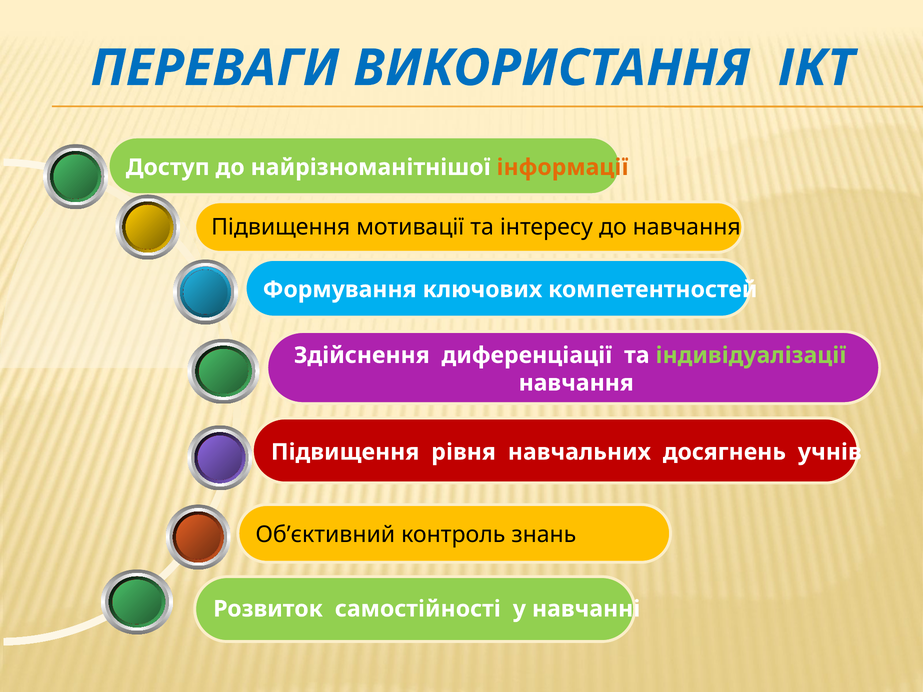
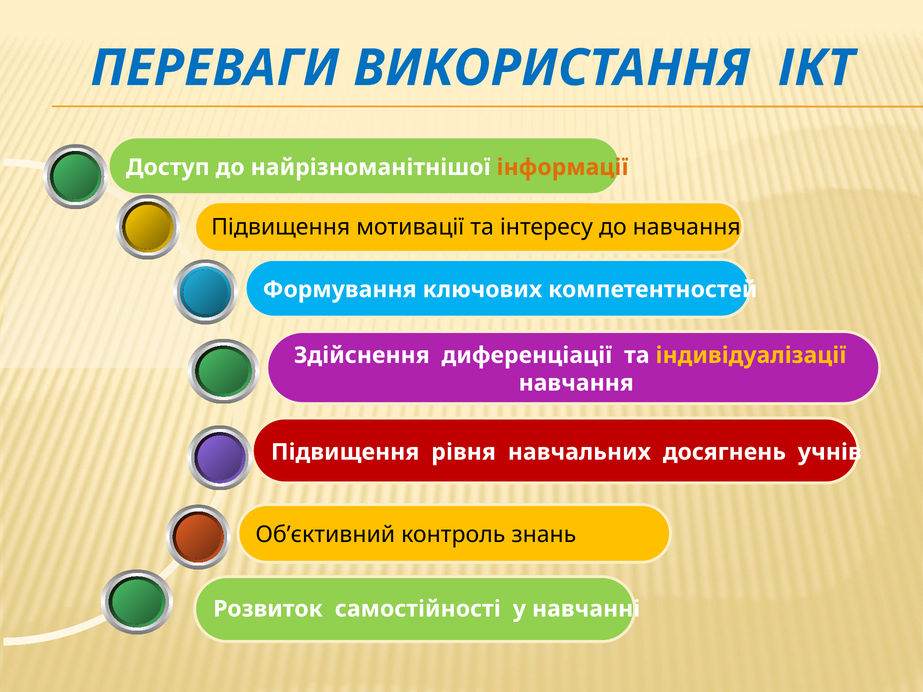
індивідуалізації colour: light green -> yellow (751, 355)
